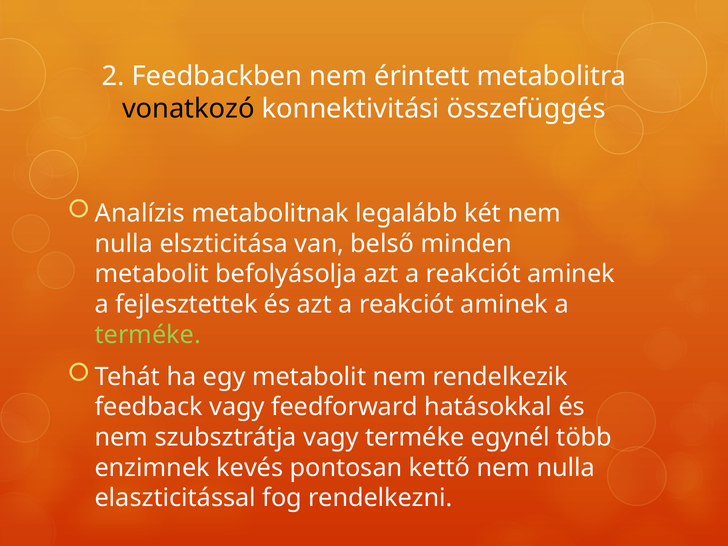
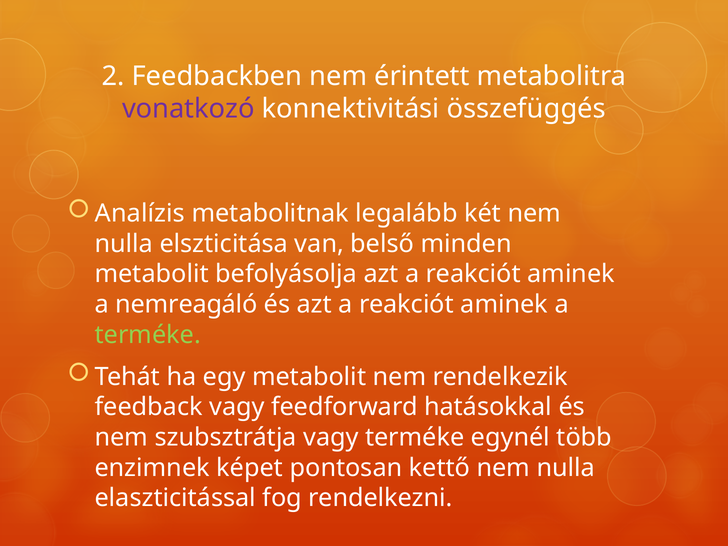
vonatkozó colour: black -> purple (188, 109)
fejlesztettek: fejlesztettek -> nemreagáló (186, 304)
kevés: kevés -> képet (250, 468)
